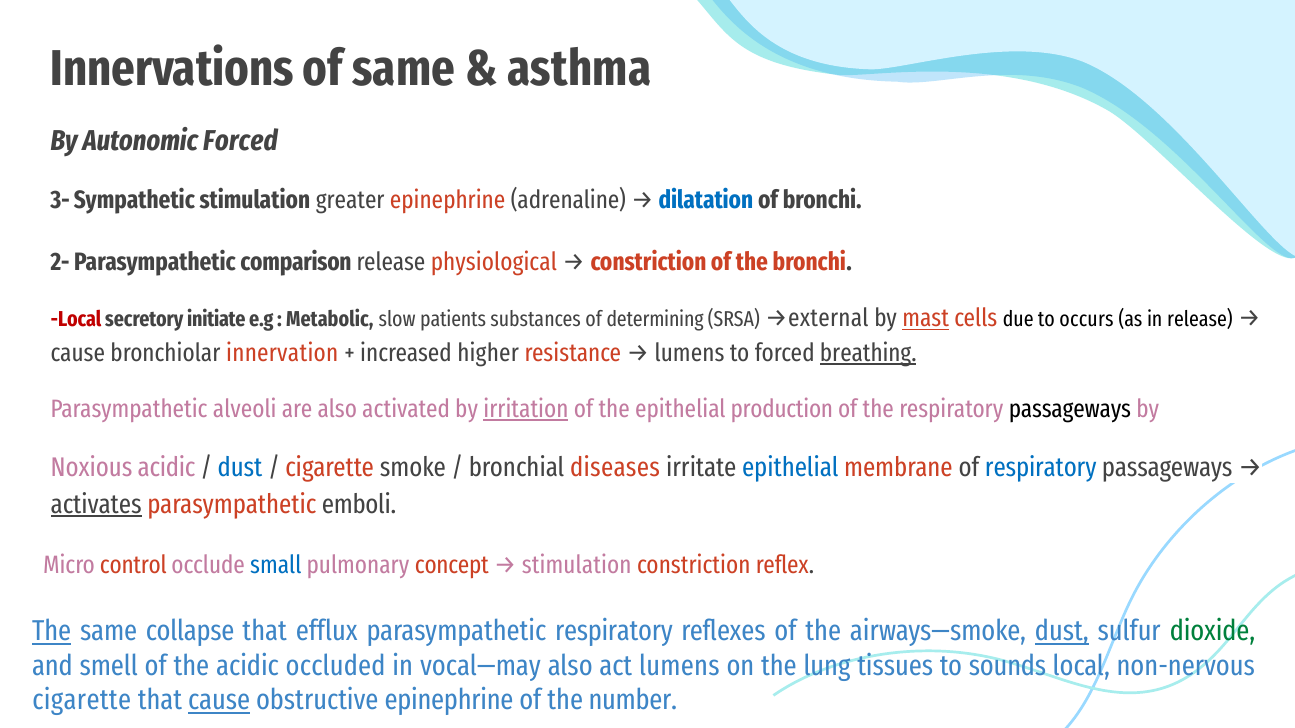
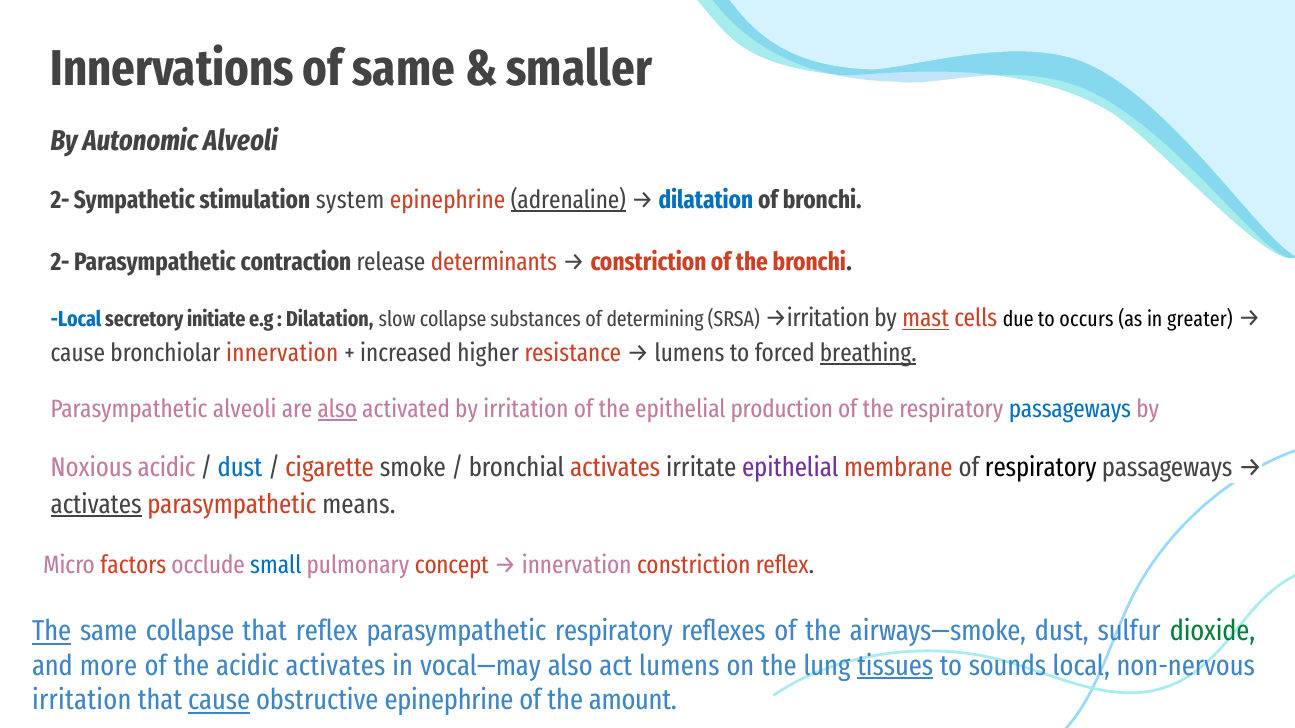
asthma: asthma -> smaller (579, 69)
Autonomic Forced: Forced -> Alveoli (241, 141)
3-: 3- -> 2- (60, 200)
greater: greater -> system (350, 200)
adrenaline underline: none -> present (568, 200)
comparison: comparison -> contraction (296, 262)
physiological: physiological -> determinants (494, 262)
Local colour: red -> blue (76, 320)
Metabolic: Metabolic -> Dilatation (330, 320)
slow patients: patients -> collapse (453, 320)
→external: →external -> →irritation (817, 319)
in release: release -> greater (1200, 320)
also underline: none -> present (337, 410)
irritation underline: present -> none (526, 410)
passageways colour: black -> blue (1070, 410)
bronchial diseases: diseases -> activates (615, 467)
epithelial colour: blue -> purple (790, 467)
respiratory colour: blue -> black (1041, 467)
emboli: emboli -> means (359, 505)
control: control -> factors (133, 565)
stimulation: stimulation -> innervation (577, 565)
that efflux: efflux -> reflex (327, 632)
dust underline: present -> none (1062, 632)
smell: smell -> more (109, 666)
acidic occluded: occluded -> activates (336, 666)
tissues underline: none -> present (895, 666)
cigarette: cigarette -> irritation (82, 701)
number: number -> amount (633, 701)
